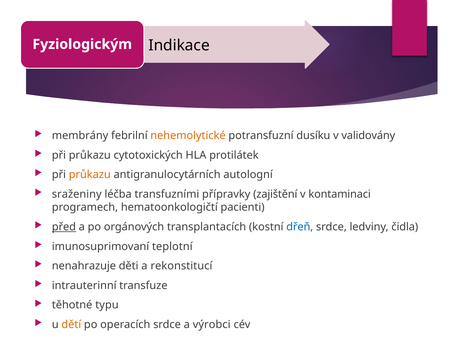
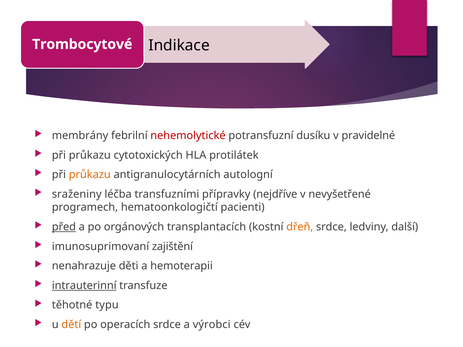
Fyziologickým: Fyziologickým -> Trombocytové (82, 44)
nehemolytické colour: orange -> red (188, 136)
validovány: validovány -> pravidelné (368, 136)
zajištění: zajištění -> nejdříve (275, 194)
kontaminaci: kontaminaci -> nevyšetřené (340, 194)
dřeň colour: blue -> orange (300, 227)
čidla: čidla -> další (405, 227)
teplotní: teplotní -> zajištění (172, 247)
rekonstitucí: rekonstitucí -> hemoterapii (182, 266)
intrauterinní underline: none -> present (84, 286)
